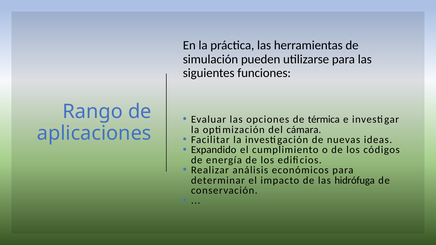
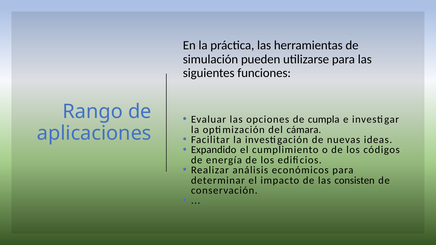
térmica: térmica -> cumpla (324, 120)
hidrófuga: hidrófuga -> consisten (355, 180)
